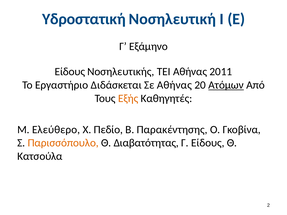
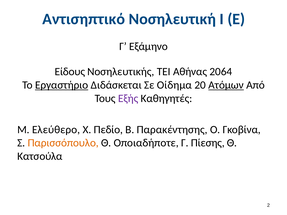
Υδροστατική: Υδροστατική -> Αντισηπτικό (84, 19)
2011: 2011 -> 2064 (221, 72)
Εργαστήριο underline: none -> present (62, 85)
Σε Αθήνας: Αθήνας -> Οίδημα (174, 85)
Εξής colour: orange -> purple (128, 99)
Διαβατότητας: Διαβατότητας -> Οποιαδήποτε (146, 143)
Γ Είδους: Είδους -> Πίεσης (208, 143)
